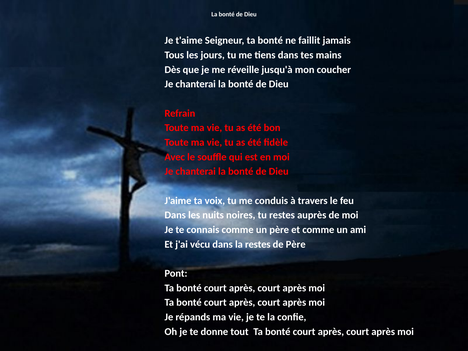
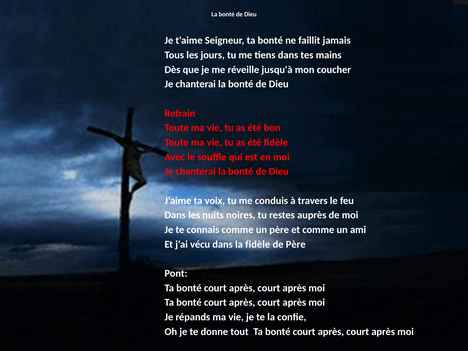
la restes: restes -> fidèle (258, 244)
